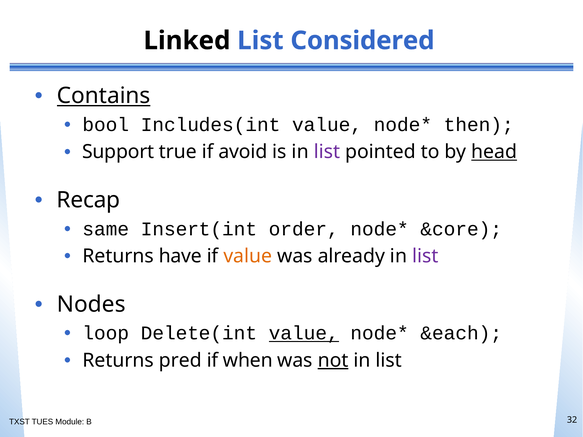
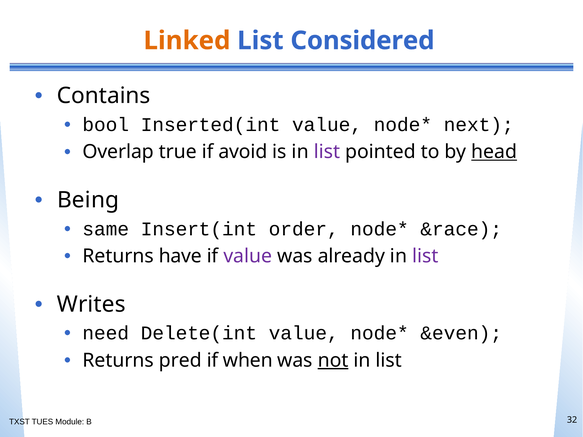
Linked colour: black -> orange (187, 41)
Contains underline: present -> none (104, 96)
Includes(int: Includes(int -> Inserted(int (211, 125)
then: then -> next (479, 125)
Support: Support -> Overlap (118, 152)
Recap: Recap -> Being (88, 200)
&core: &core -> &race (461, 229)
value colour: orange -> purple (248, 256)
Nodes: Nodes -> Writes (91, 304)
loop: loop -> need (106, 333)
value underline: present -> none (304, 333)
&each: &each -> &even (461, 333)
